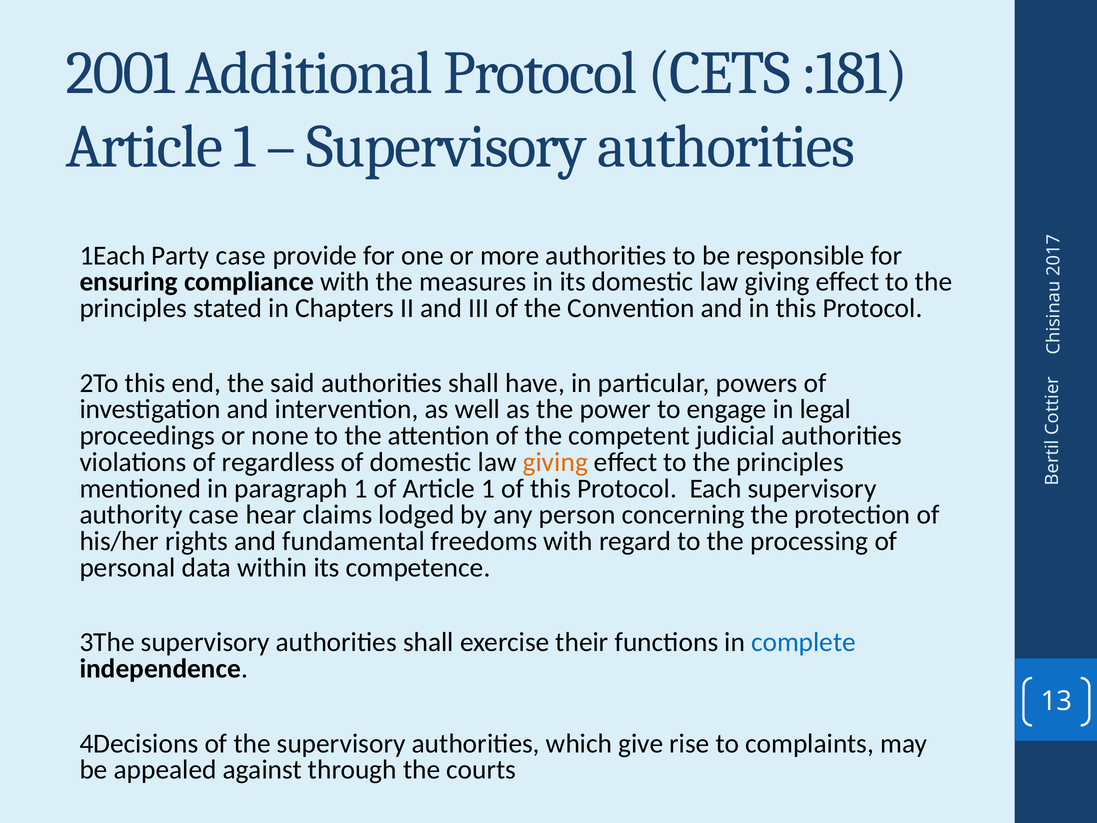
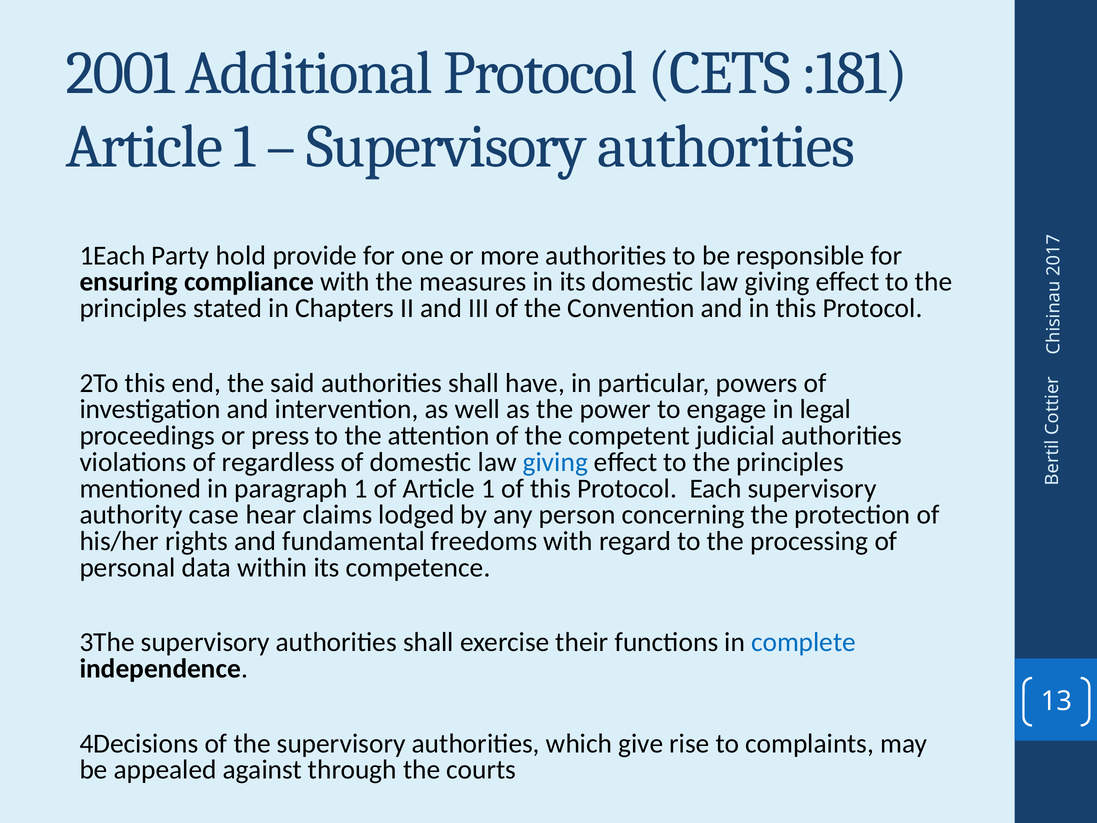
Party case: case -> hold (241, 255)
none: none -> press (280, 436)
giving colour: orange -> blue (555, 462)
